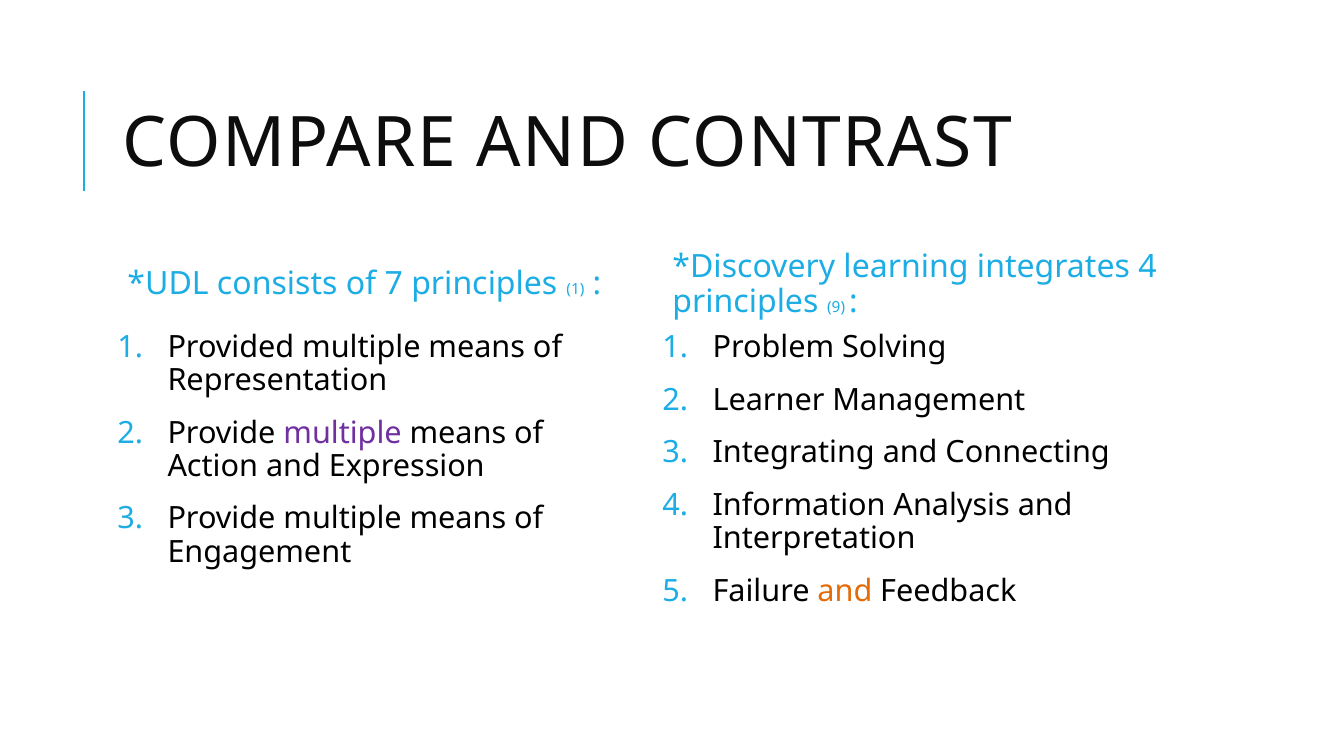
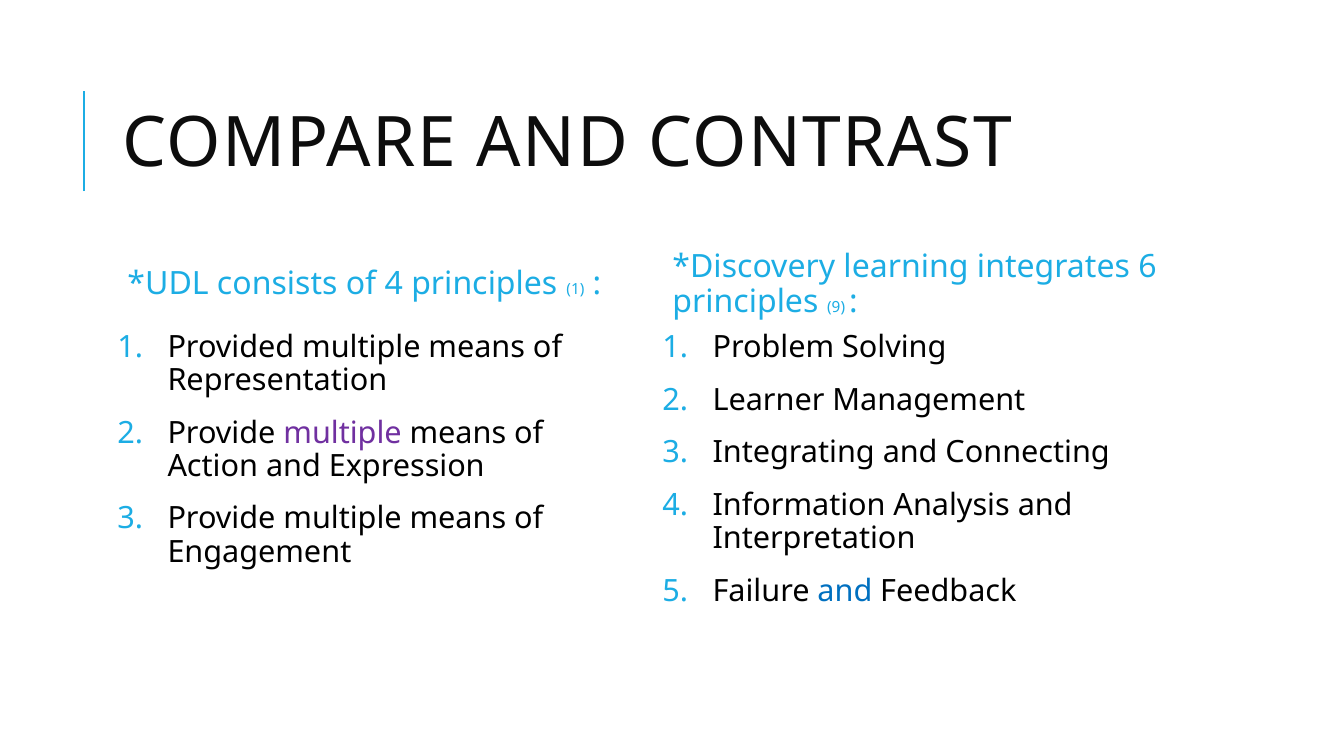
integrates 4: 4 -> 6 (1148, 267)
of 7: 7 -> 4 (394, 284)
and colour: orange -> blue (845, 591)
